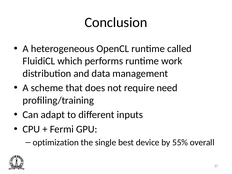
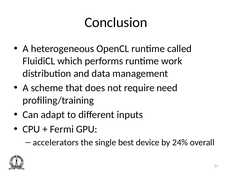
optimization: optimization -> accelerators (56, 142)
55%: 55% -> 24% (180, 142)
